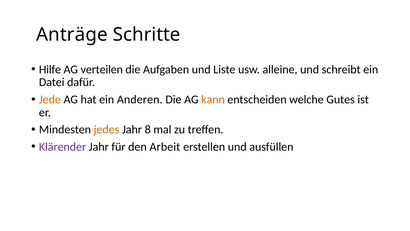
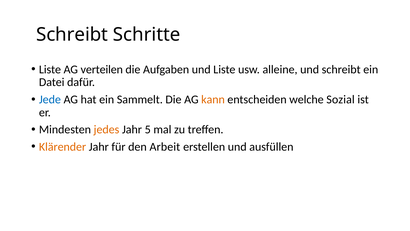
Anträge: Anträge -> Schreibt (72, 34)
Hilfe: Hilfe -> Liste (50, 69)
Jede colour: orange -> blue (50, 99)
Anderen: Anderen -> Sammelt (140, 99)
Gutes: Gutes -> Sozial (341, 99)
8: 8 -> 5 (148, 129)
Klärender colour: purple -> orange (63, 147)
